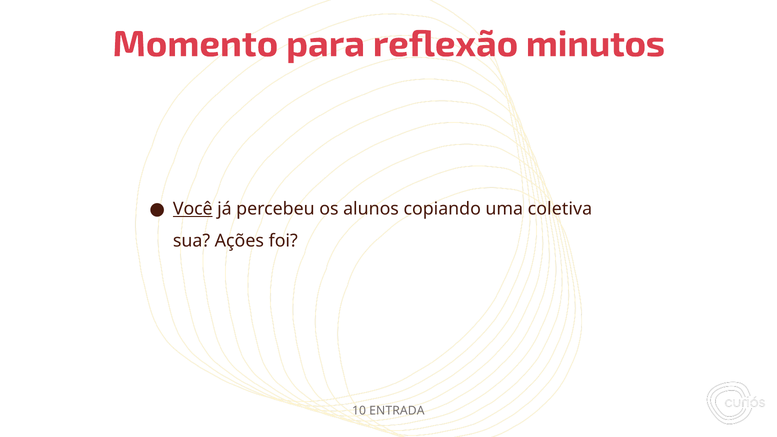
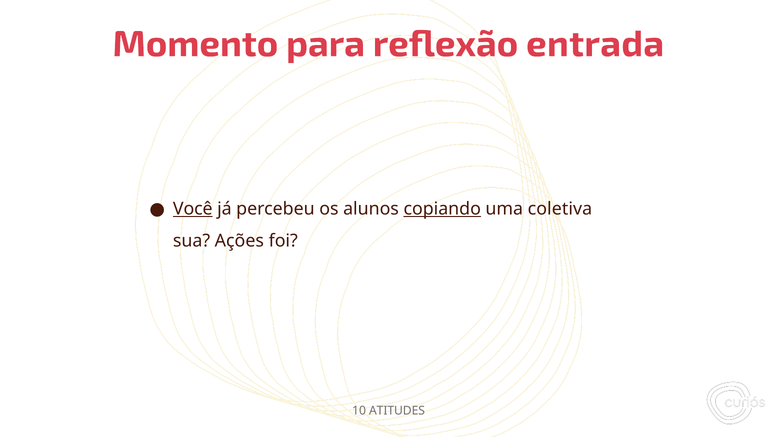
minutos: minutos -> entrada (595, 44)
copiando underline: none -> present (442, 209)
ENTRADA: ENTRADA -> ATITUDES (397, 411)
